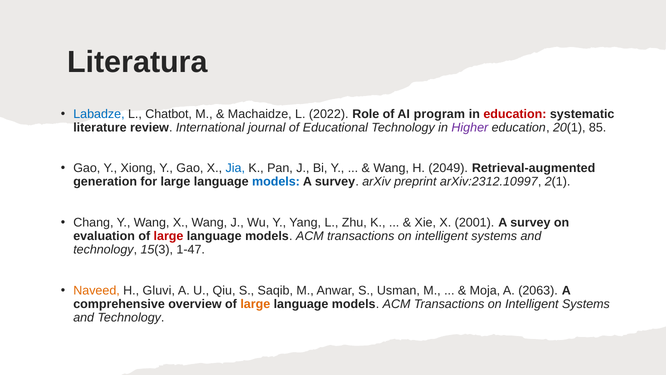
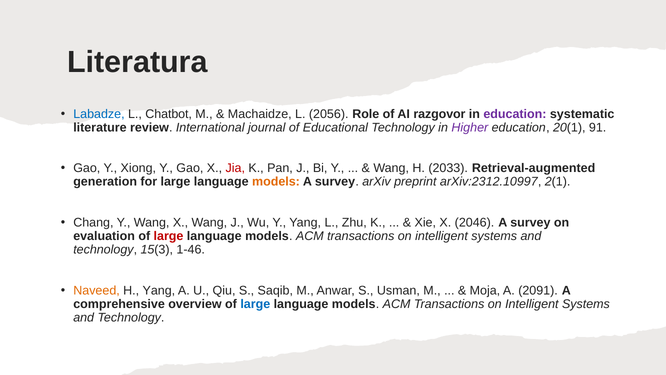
2022: 2022 -> 2056 (329, 114)
program: program -> razgovor (439, 114)
education colour: red -> purple (515, 114)
85: 85 -> 91 (598, 127)
Jia colour: blue -> red (235, 168)
2049: 2049 -> 2033 (448, 168)
models colour: blue -> orange (276, 182)
2001: 2001 -> 2046 (474, 222)
1-47: 1-47 -> 1-46 (191, 249)
H Gluvi: Gluvi -> Yang (159, 290)
2063: 2063 -> 2091 (538, 290)
large colour: orange -> blue (255, 304)
